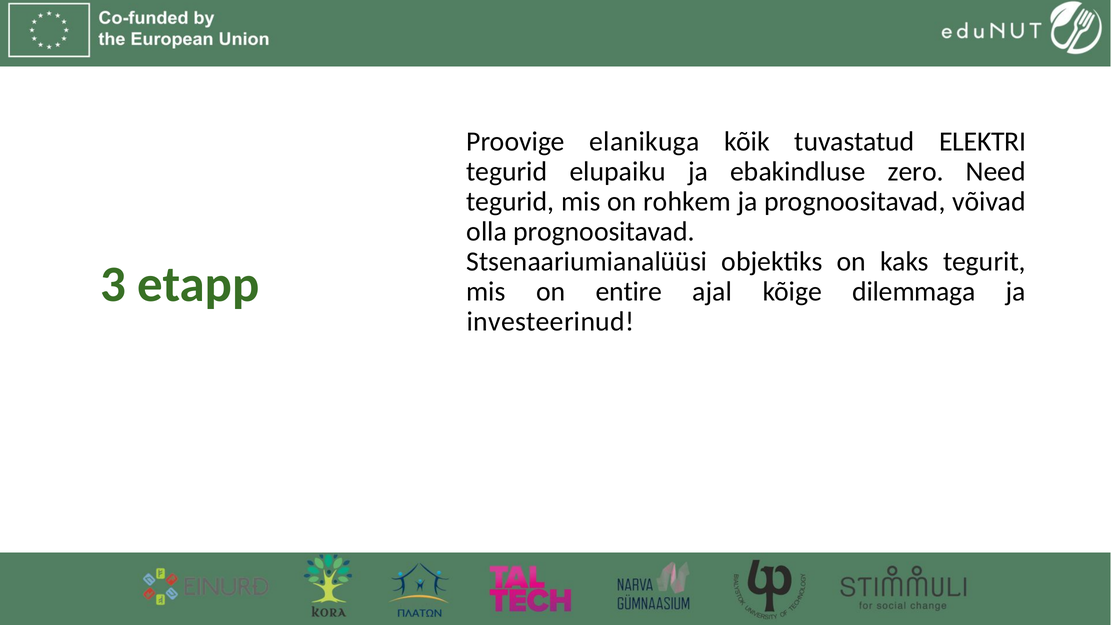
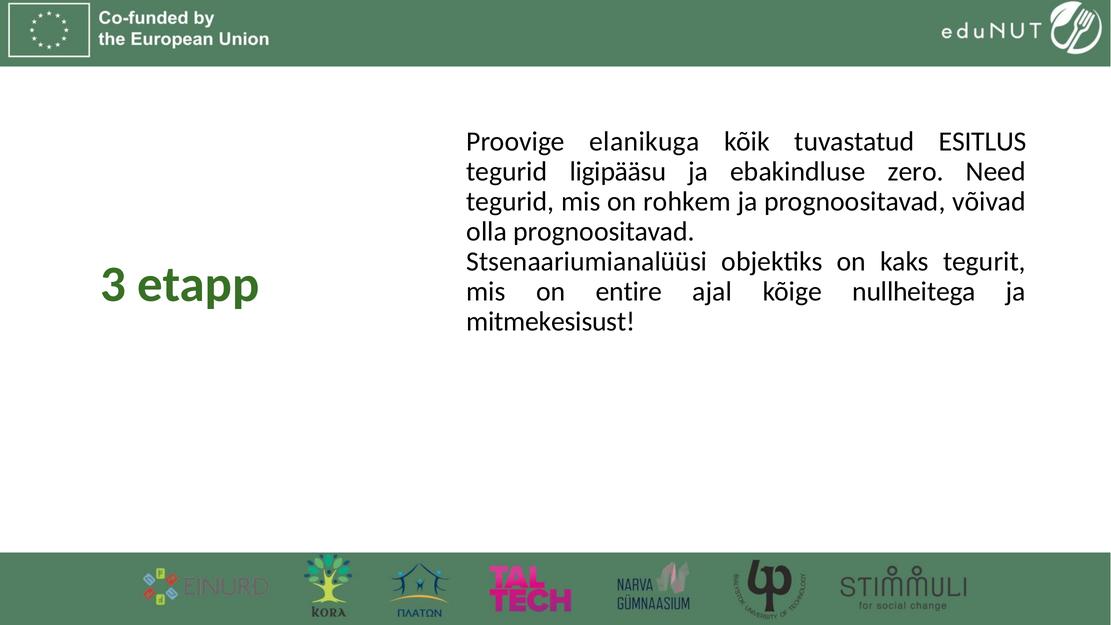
ELEKTRI: ELEKTRI -> ESITLUS (983, 142)
elupaiku: elupaiku -> ligipääsu (618, 172)
dilemmaga: dilemmaga -> nullheitega (914, 291)
investeerinud: investeerinud -> mitmekesisust (551, 321)
